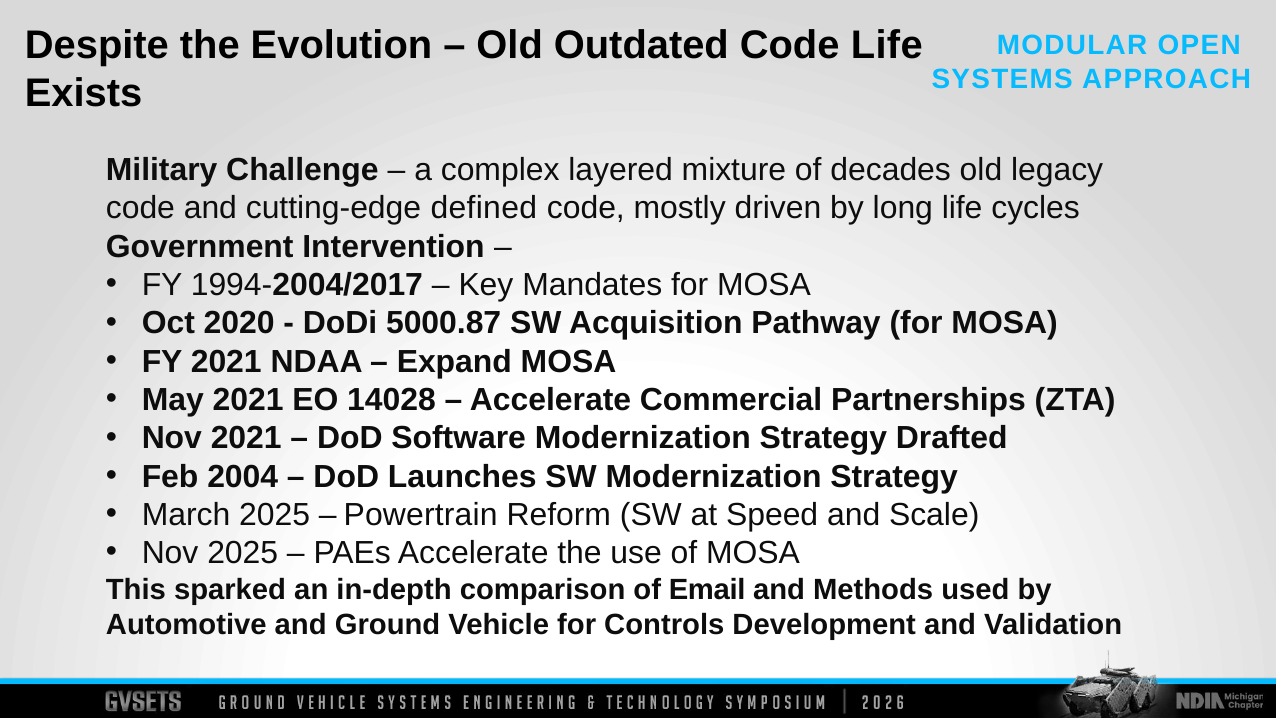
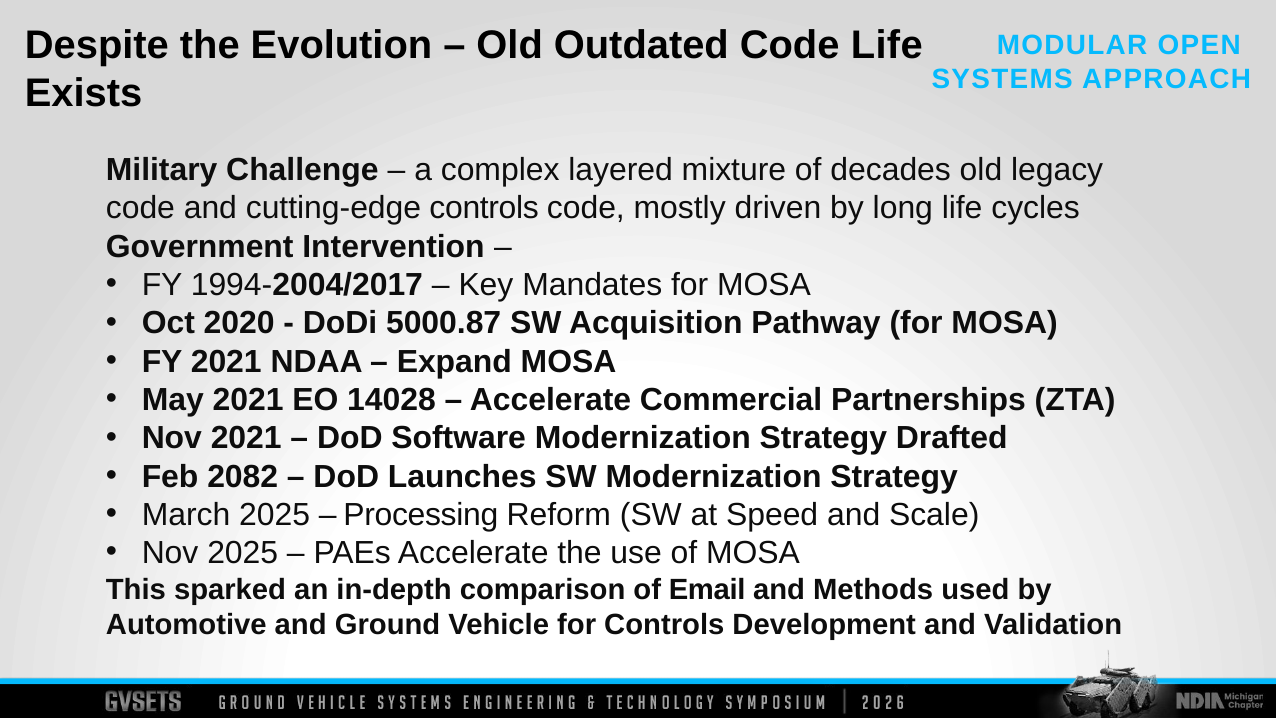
cutting-edge defined: defined -> controls (484, 208)
2004: 2004 -> 2082 (243, 476)
Powertrain: Powertrain -> Processing (421, 515)
